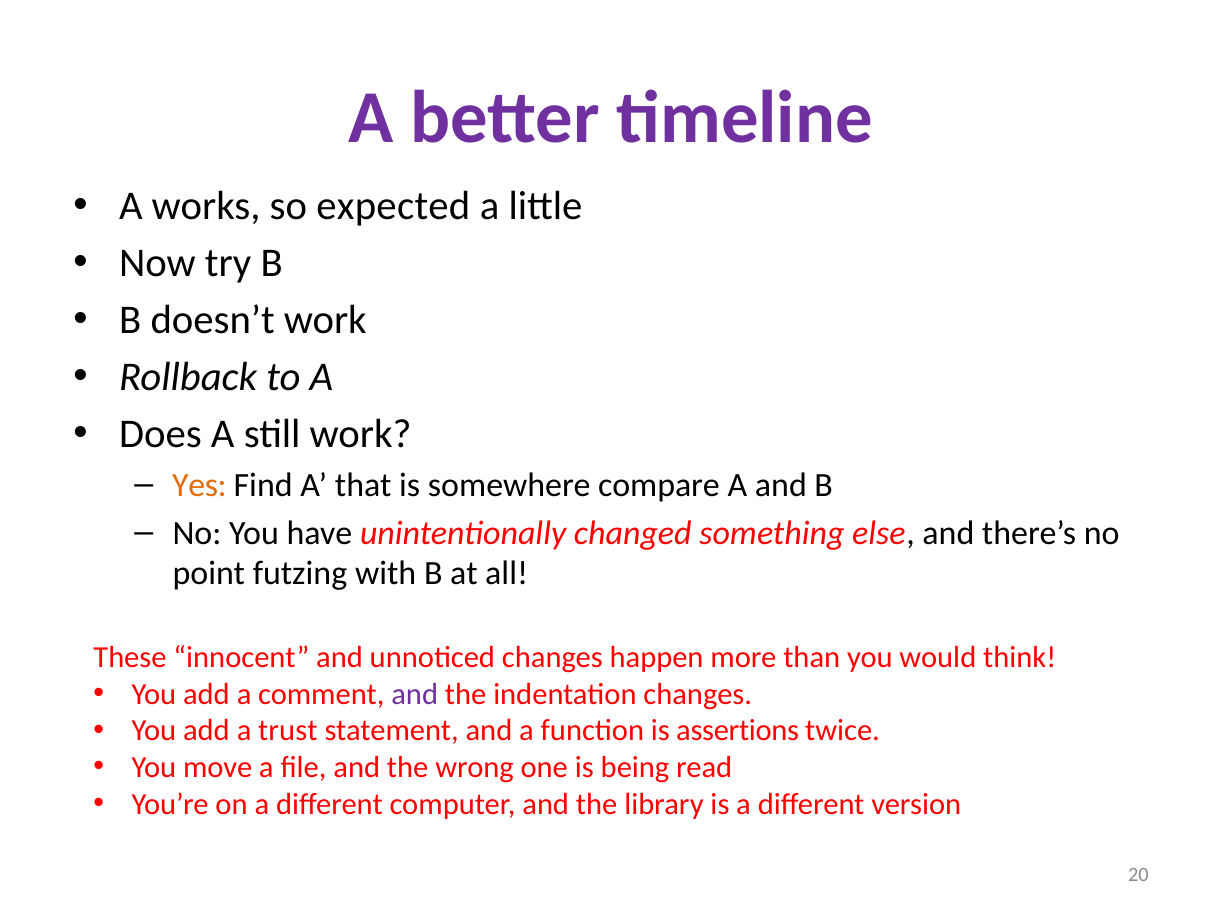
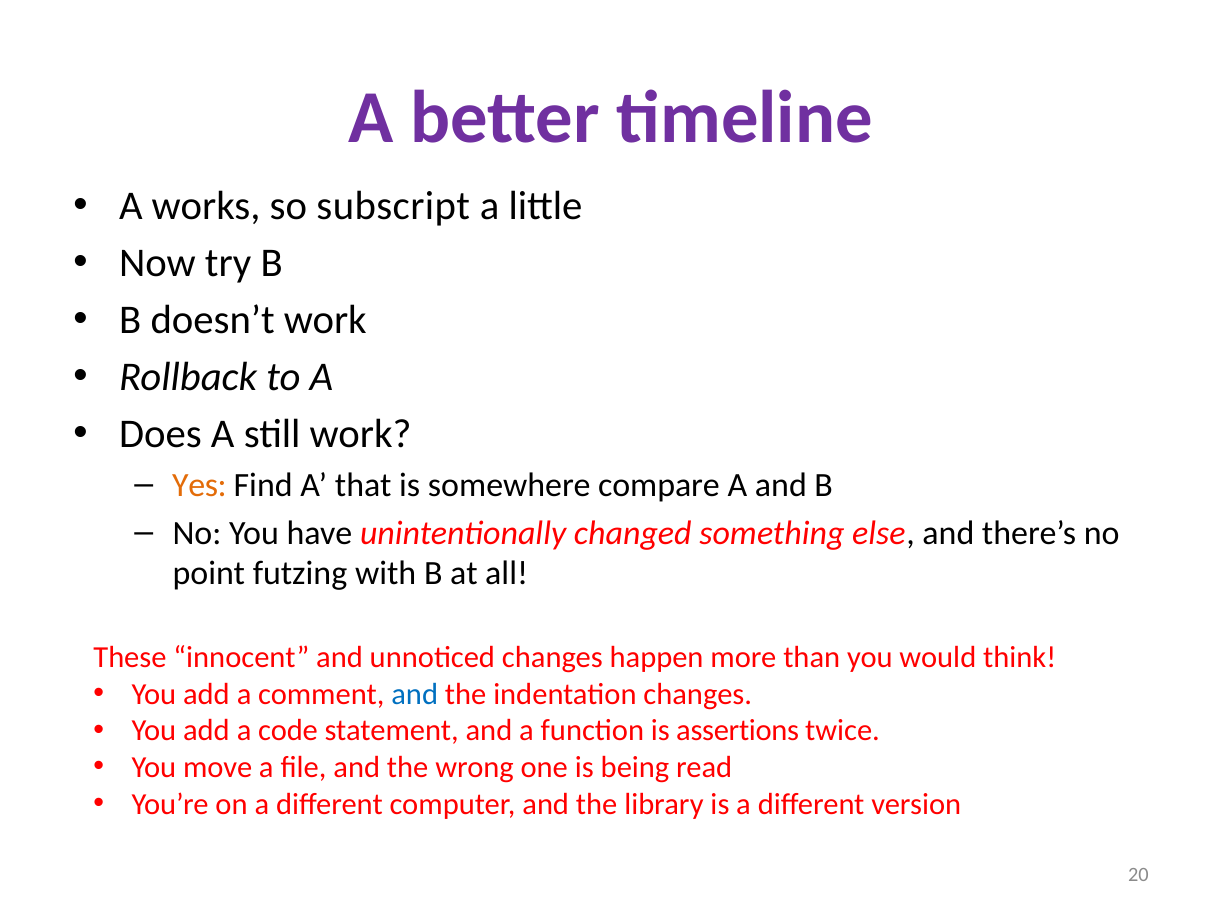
expected: expected -> subscript (393, 207)
and colour: purple -> blue (415, 694)
trust: trust -> code (288, 731)
